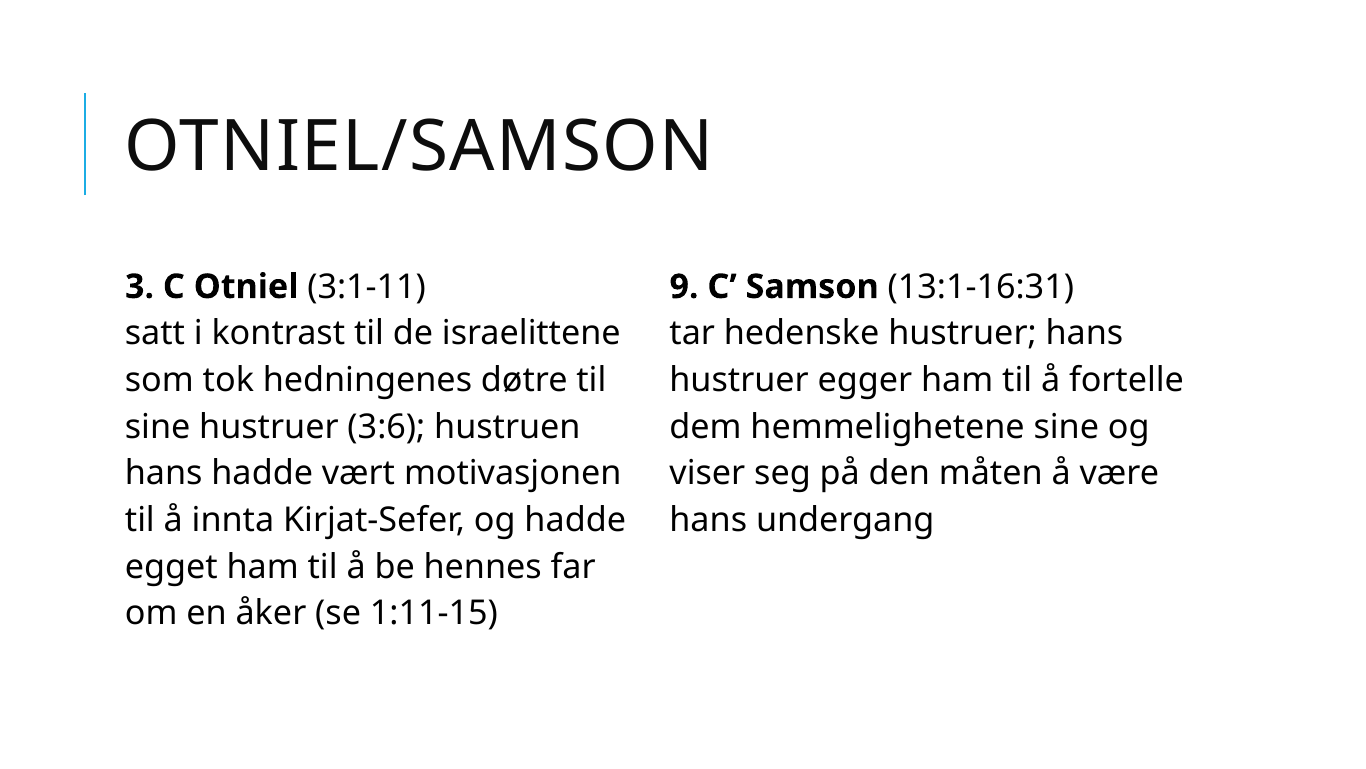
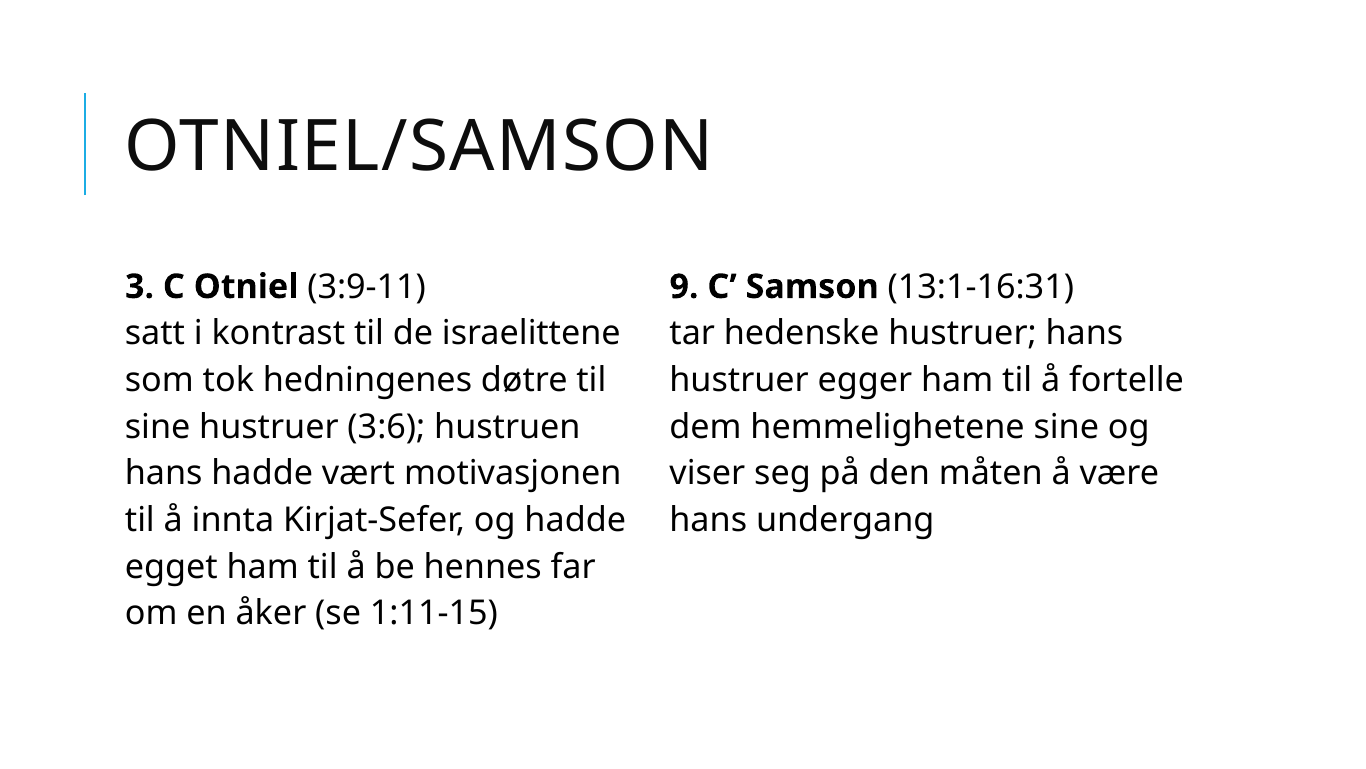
3:1-11: 3:1-11 -> 3:9-11 (367, 287)
